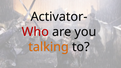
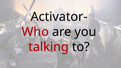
talking colour: orange -> red (49, 47)
